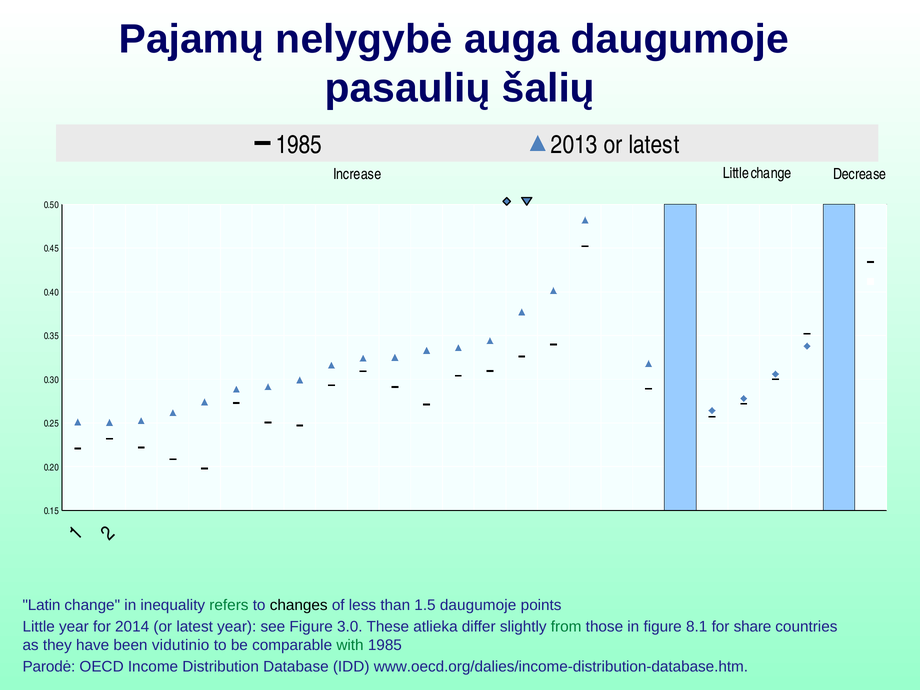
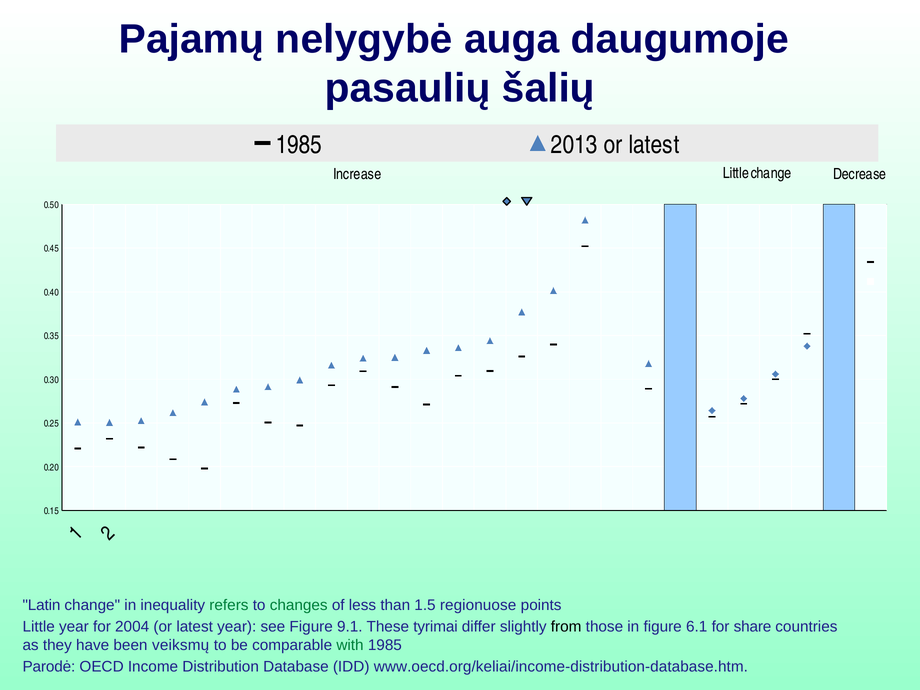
changes colour: black -> green (299, 605)
1.5 daugumoje: daugumoje -> regionuose (478, 605)
2014: 2014 -> 2004 (132, 627)
3.0: 3.0 -> 9.1 (350, 627)
atlieka: atlieka -> tyrimai (436, 627)
from colour: green -> black (566, 627)
8.1: 8.1 -> 6.1 (697, 627)
vidutinio: vidutinio -> veiksmų (181, 645)
www.oecd.org/dalies/income-distribution-database.htm: www.oecd.org/dalies/income-distribution-database.htm -> www.oecd.org/keliai/income-distribution-database.htm (561, 667)
